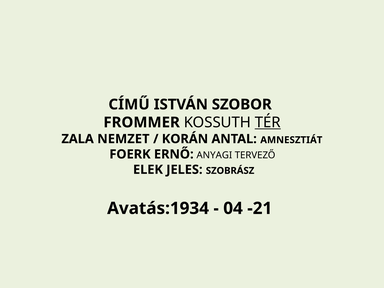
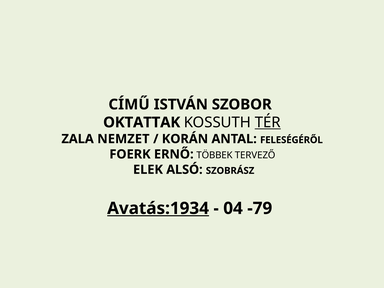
FROMMER: FROMMER -> OKTATTAK (142, 122)
AMNESZTIÁT: AMNESZTIÁT -> FELESÉGÉRŐL (291, 140)
ANYAGI: ANYAGI -> TÖBBEK (214, 155)
JELES: JELES -> ALSÓ (184, 170)
Avatás:1934 underline: none -> present (158, 208)
-21: -21 -> -79 (260, 208)
